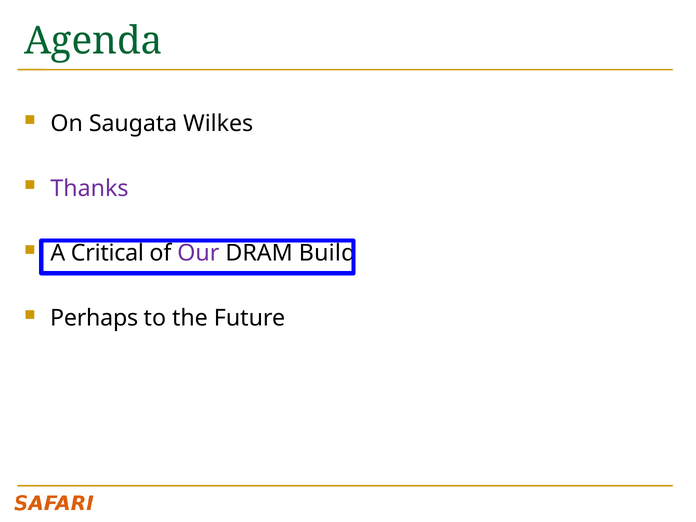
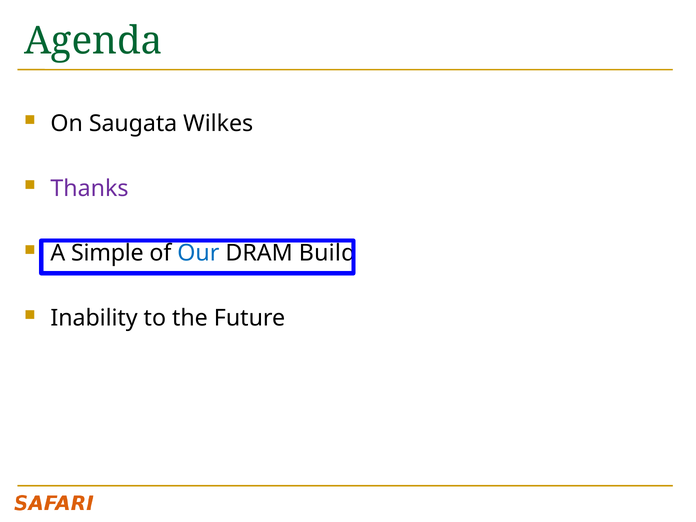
Critical: Critical -> Simple (107, 253)
Our colour: purple -> blue (198, 253)
Perhaps: Perhaps -> Inability (94, 318)
